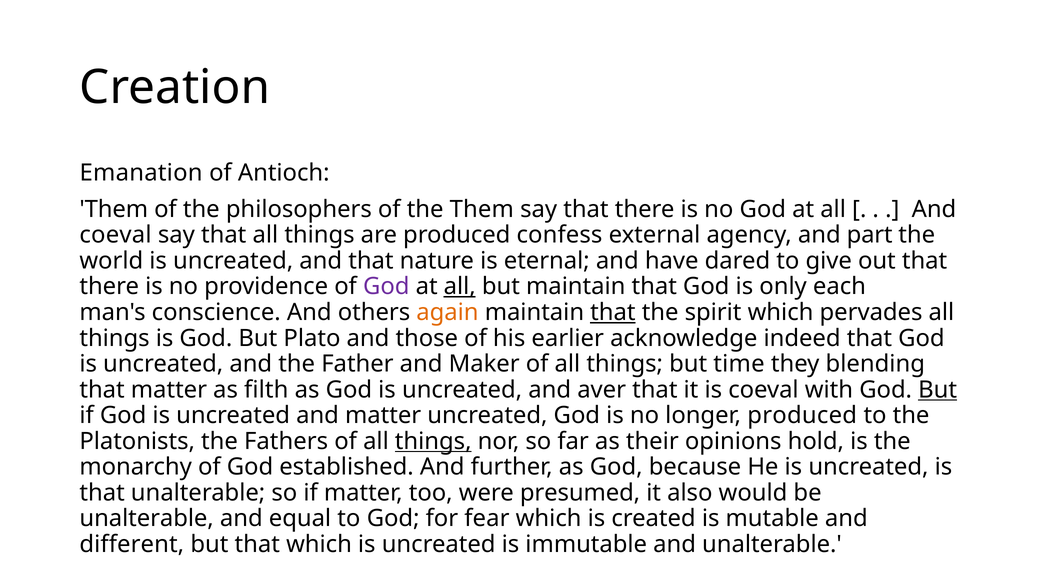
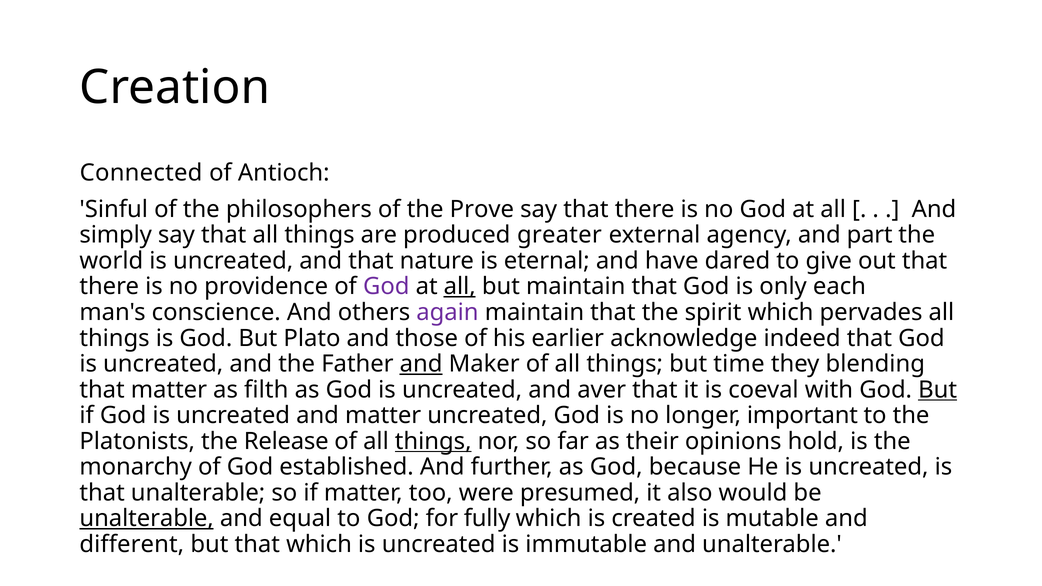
Emanation: Emanation -> Connected (141, 173)
Them: Them -> Sinful (114, 209)
the Them: Them -> Prove (482, 209)
coeval: coeval -> simply (116, 235)
confess: confess -> greater (559, 235)
again colour: orange -> purple (447, 312)
that underline: present -> none (613, 312)
and underline: none -> present (421, 364)
longer produced: produced -> important (802, 416)
Fathers: Fathers -> Release (286, 441)
unalterable underline: none -> present (147, 519)
fear: fear -> fully (487, 519)
